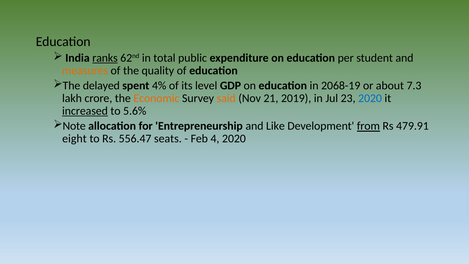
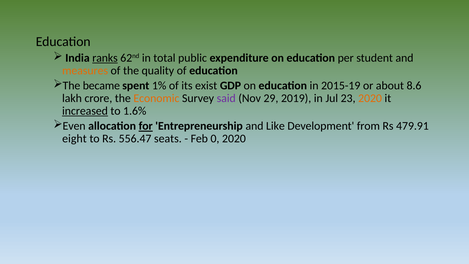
delayed: delayed -> became (101, 86)
4%: 4% -> 1% (159, 86)
level: level -> exist (206, 86)
2068-19: 2068-19 -> 2015-19 (341, 86)
7.3: 7.3 -> 8.6 (414, 86)
said colour: orange -> purple (226, 98)
21: 21 -> 29 (271, 98)
2020 colour: blue -> orange (370, 98)
5.6%: 5.6% -> 1.6% (135, 111)
Note: Note -> Even (74, 126)
for underline: none -> present (146, 126)
from underline: present -> none (368, 126)
4: 4 -> 0 (215, 139)
